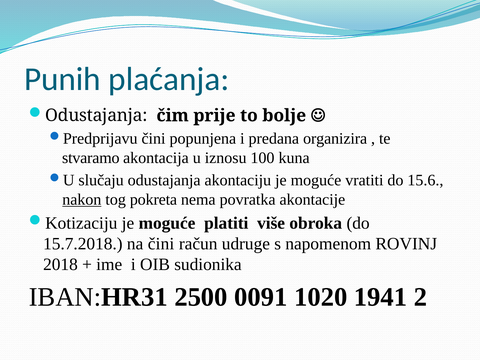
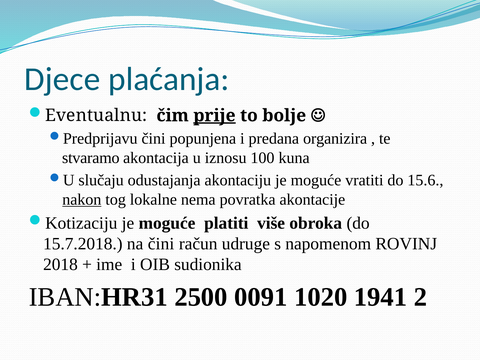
Punih: Punih -> Djece (62, 79)
Odustajanja: Odustajanja -> Eventualnu (96, 116)
prije underline: none -> present (214, 116)
pokreta: pokreta -> lokalne (153, 199)
